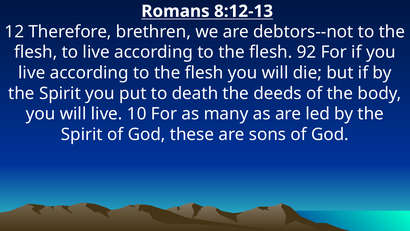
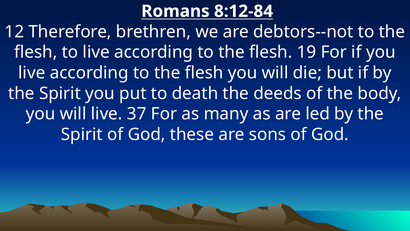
8:12-13: 8:12-13 -> 8:12-84 (244, 11)
92: 92 -> 19 (307, 52)
10: 10 -> 37 (137, 114)
